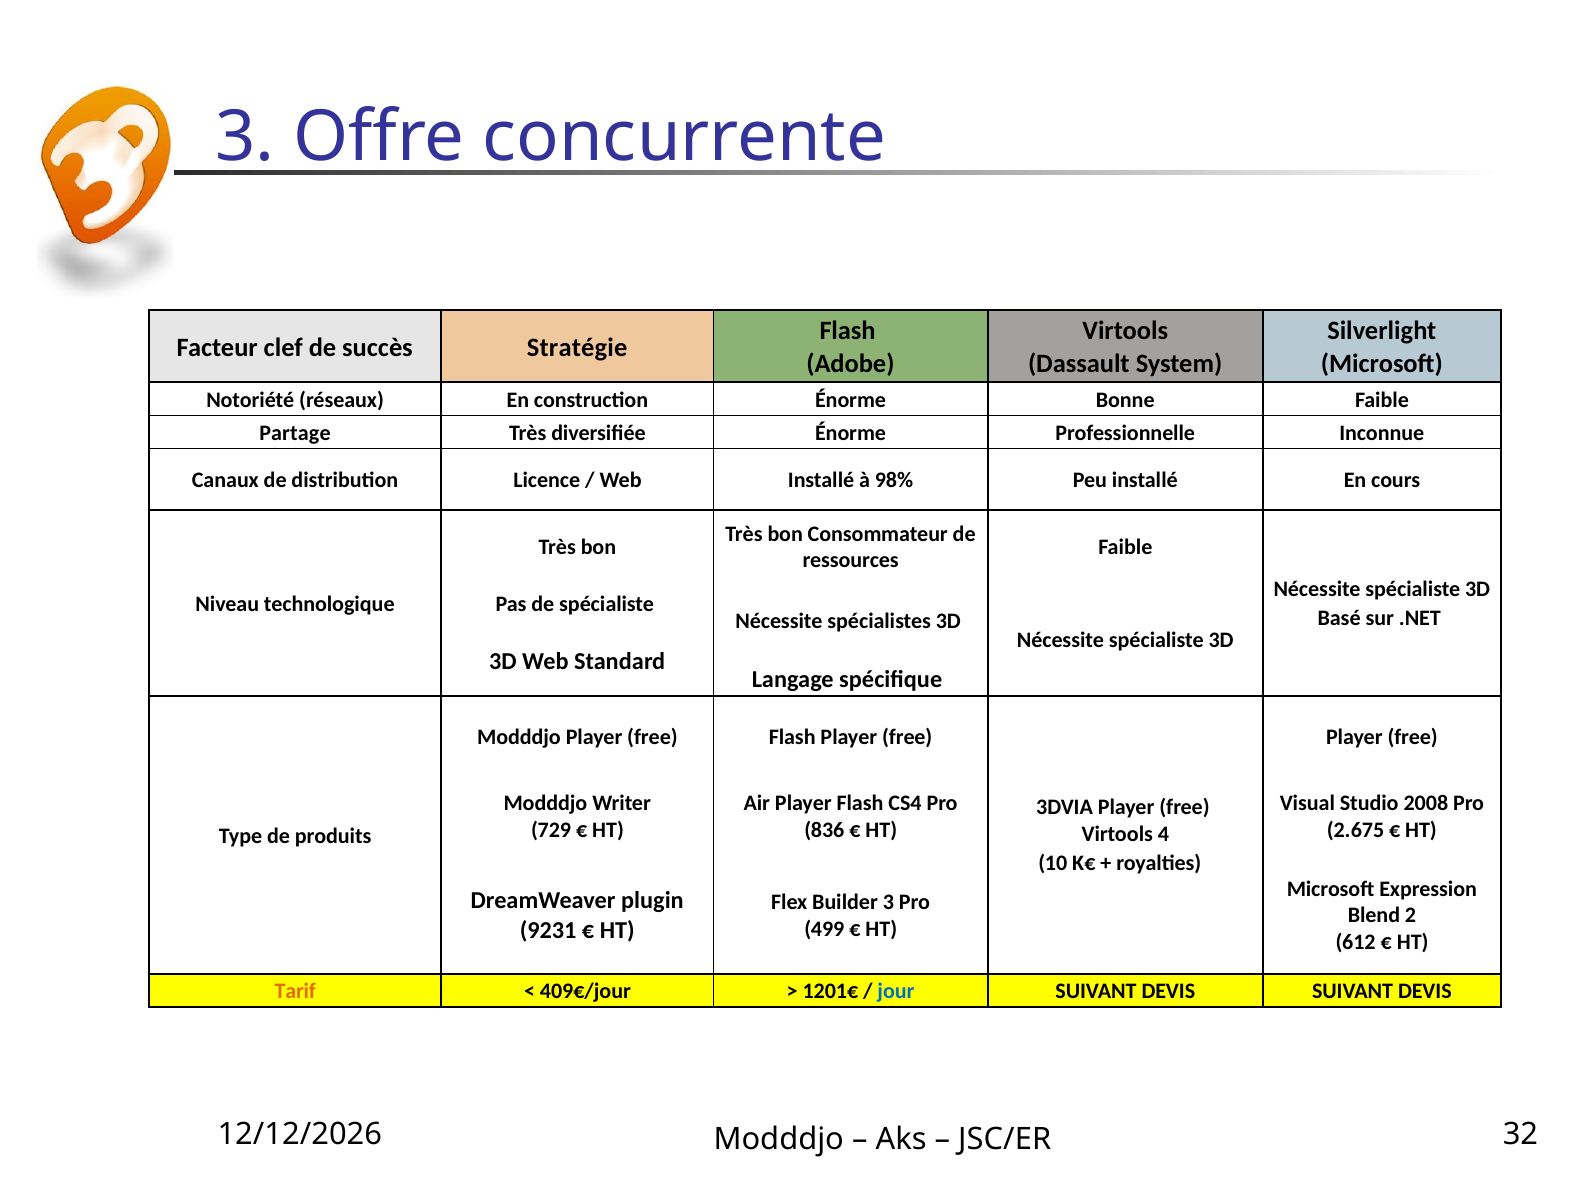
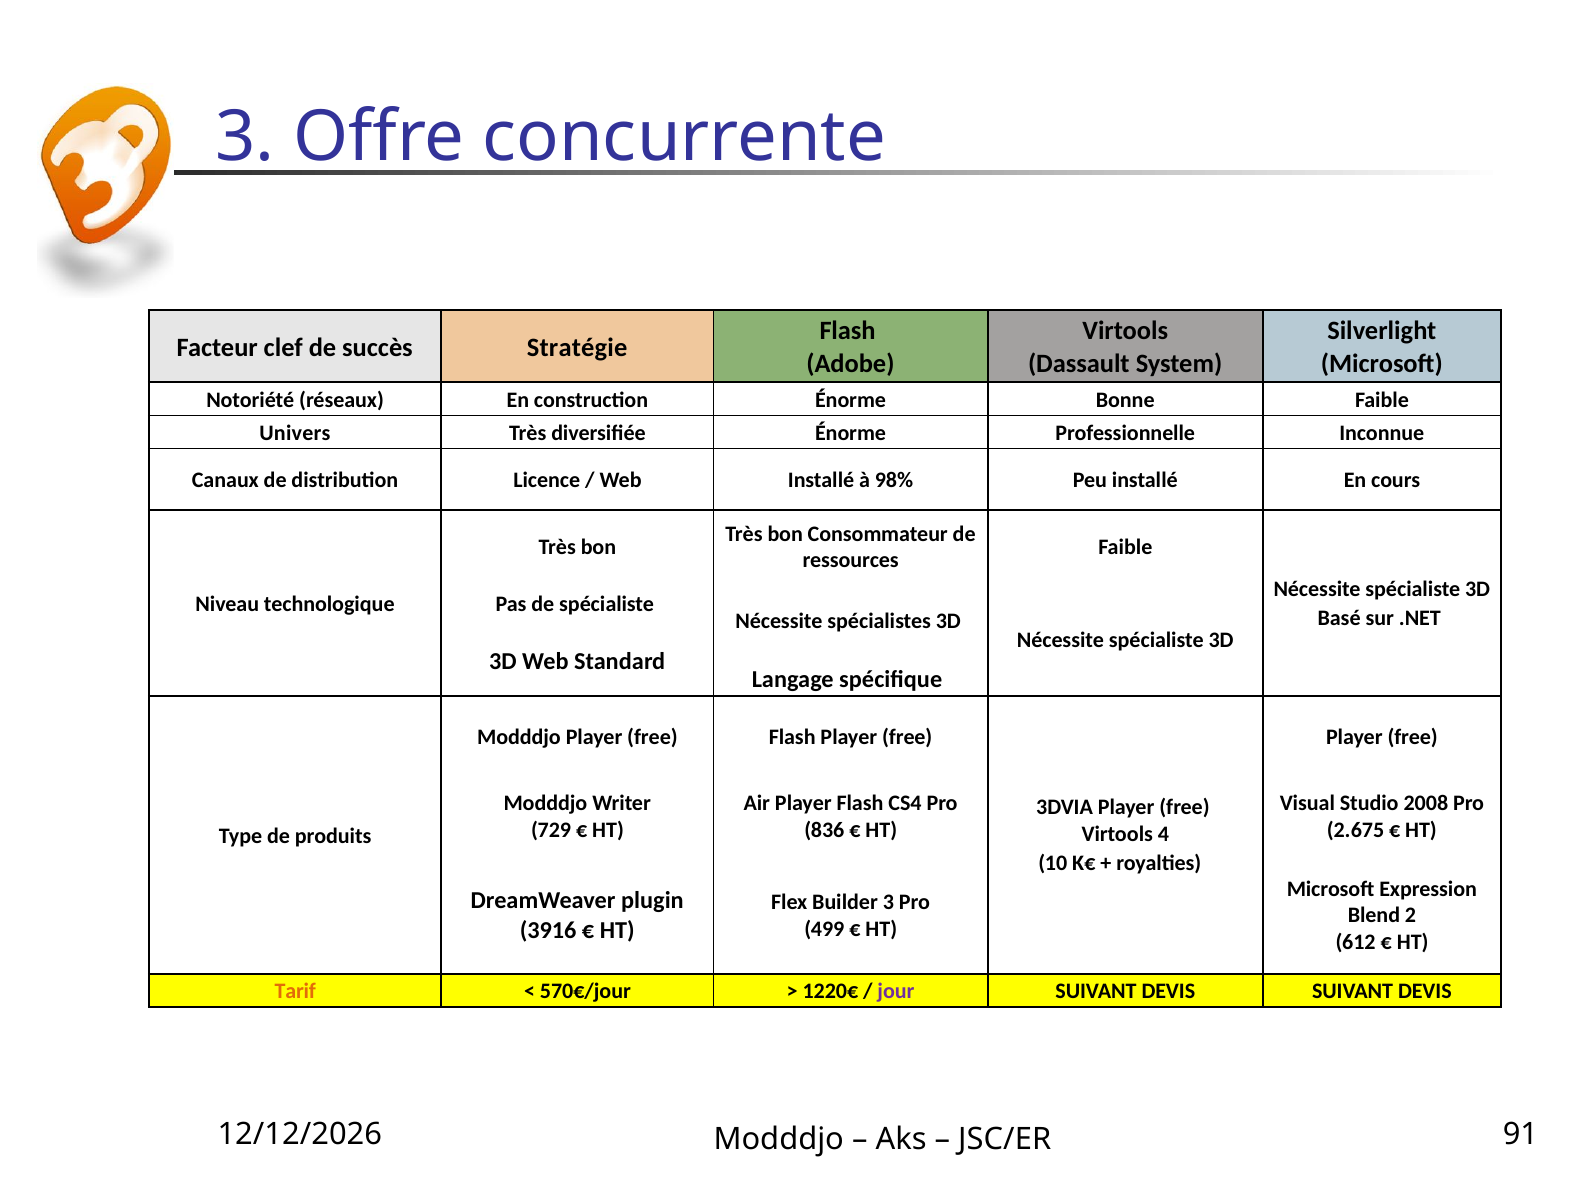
Partage: Partage -> Univers (295, 433)
9231: 9231 -> 3916 (548, 931)
409€/jour: 409€/jour -> 570€/jour (585, 991)
1201€: 1201€ -> 1220€ (830, 991)
jour colour: blue -> purple (896, 991)
32: 32 -> 91 (1520, 1134)
